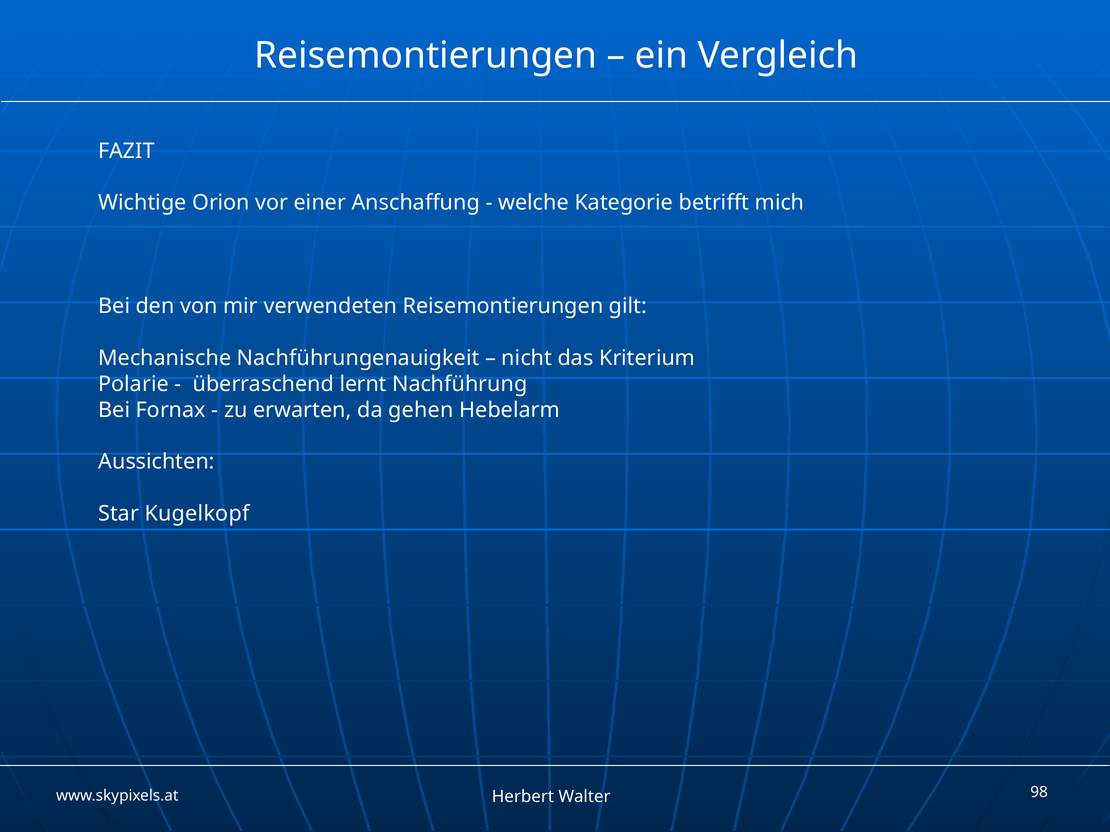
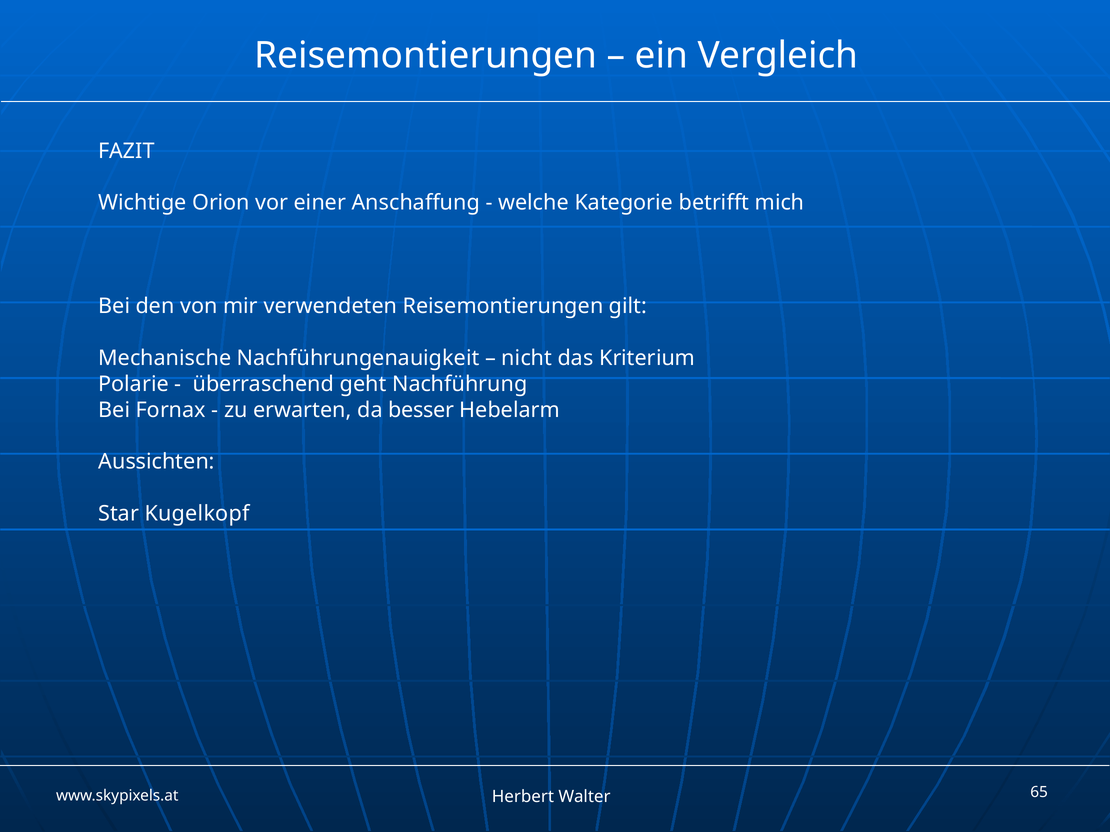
lernt: lernt -> geht (363, 384)
gehen: gehen -> besser (421, 410)
98: 98 -> 65 (1039, 793)
